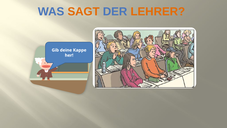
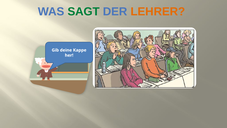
SAGT colour: orange -> green (84, 12)
